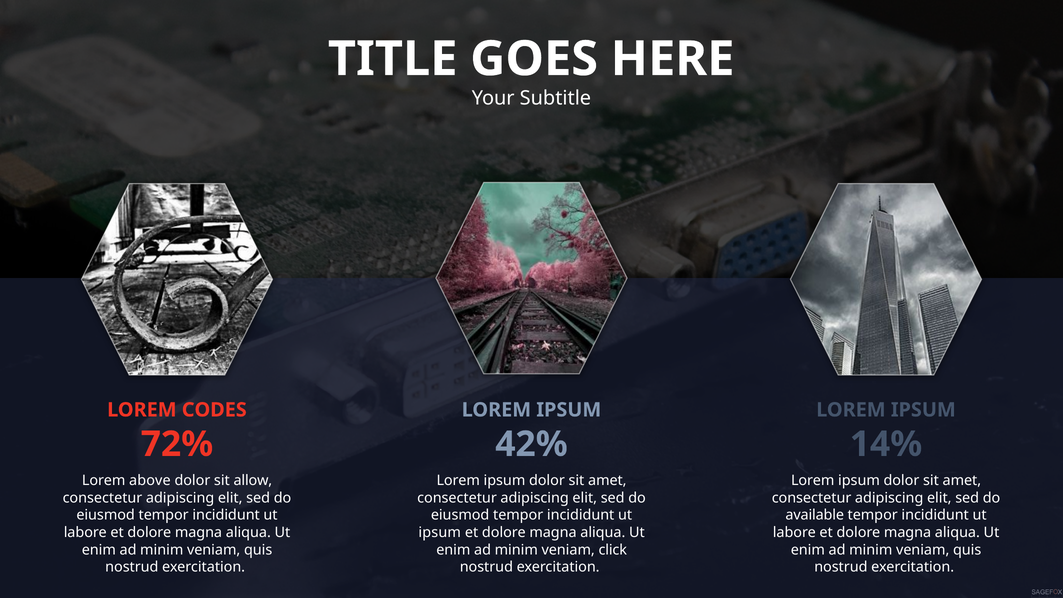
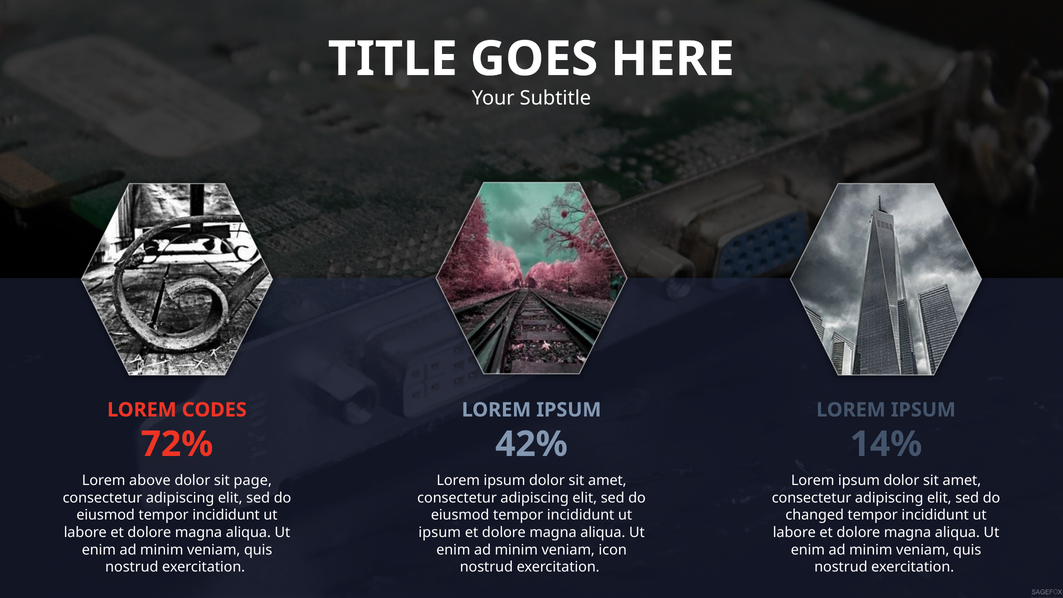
allow: allow -> page (253, 481)
available: available -> changed (815, 515)
click: click -> icon (613, 550)
